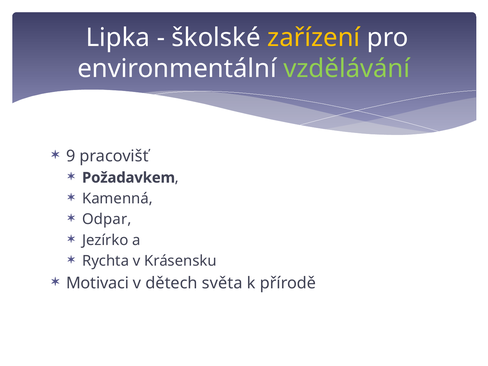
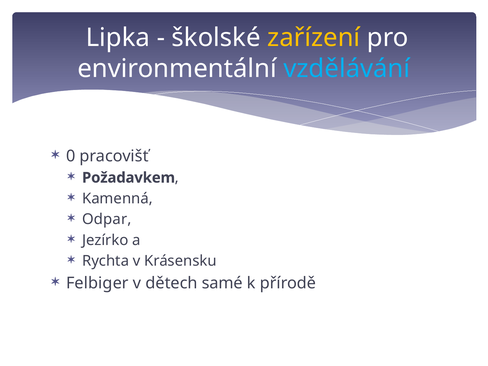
vzdělávání colour: light green -> light blue (347, 69)
9: 9 -> 0 (71, 156)
Motivaci: Motivaci -> Felbiger (97, 283)
světa: světa -> samé (222, 283)
